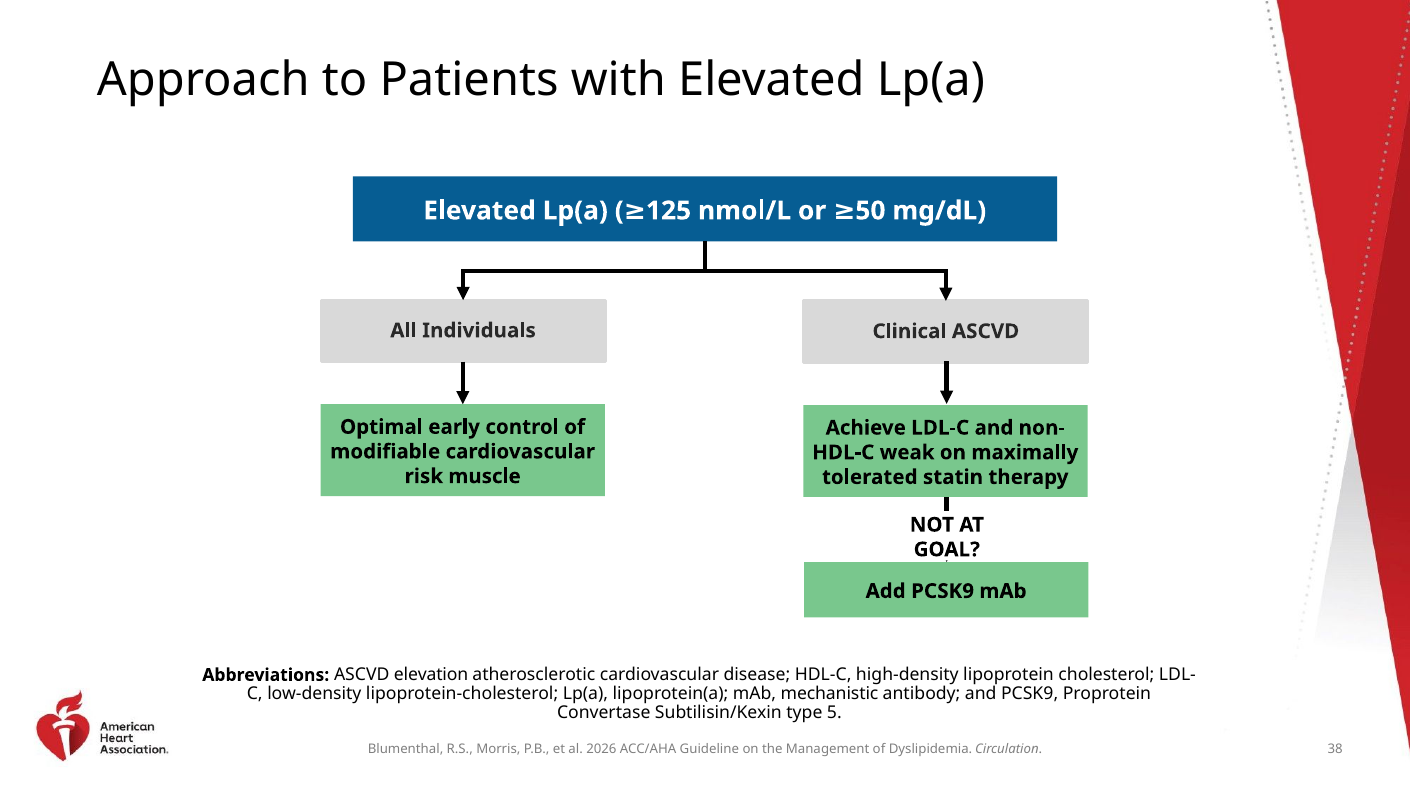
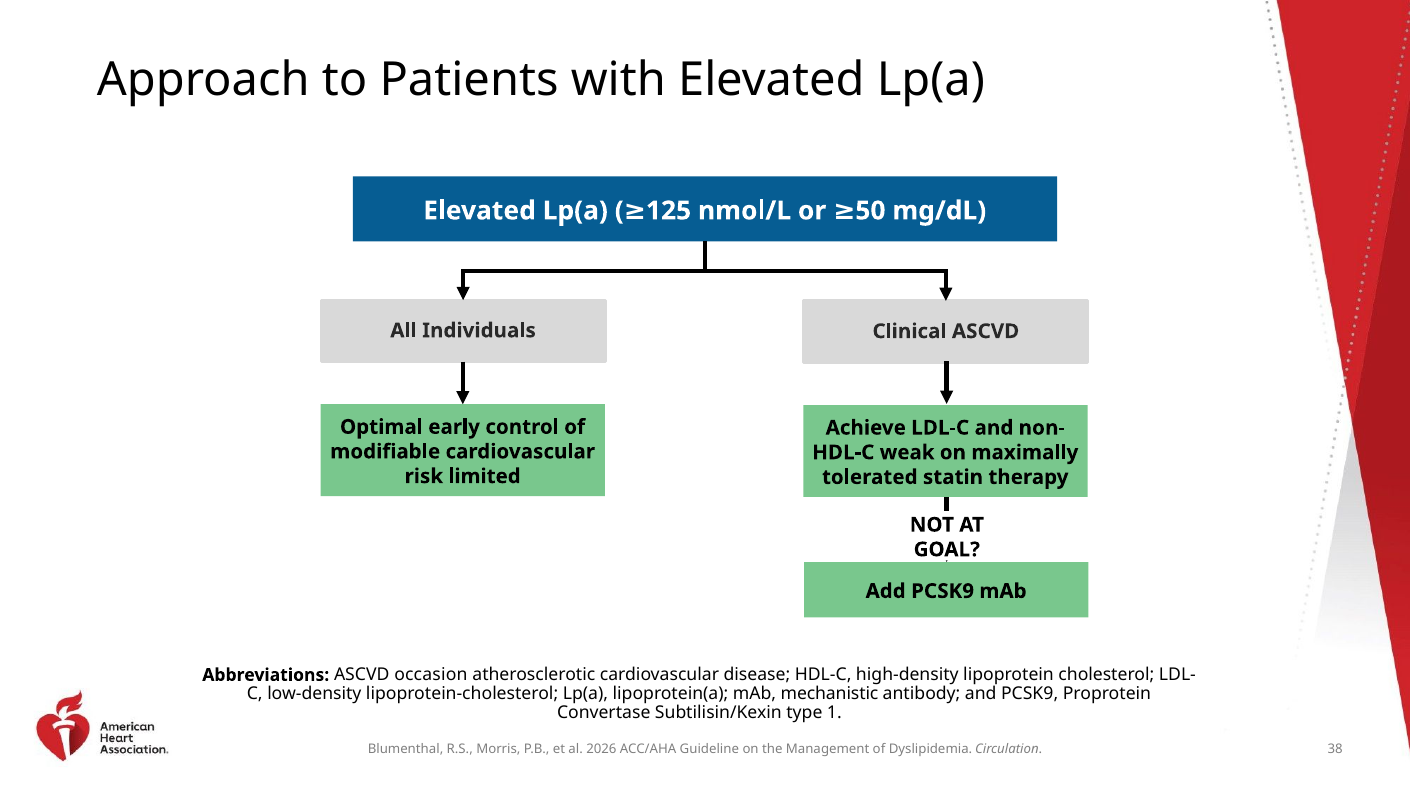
muscle: muscle -> limited (485, 476)
elevation: elevation -> occasion (431, 675)
5: 5 -> 1 (834, 713)
